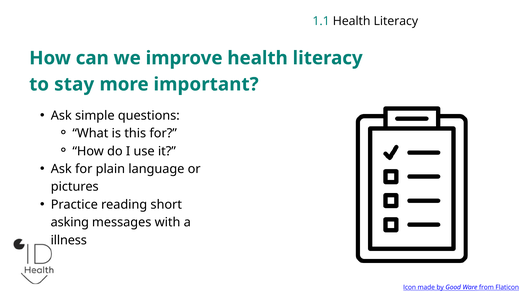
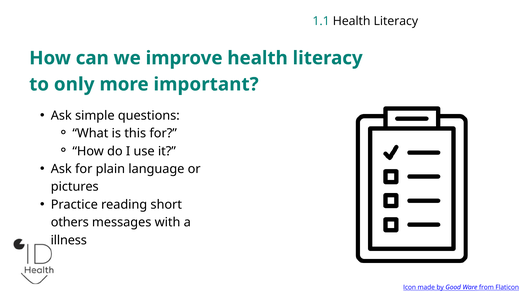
stay: stay -> only (74, 84)
asking: asking -> others (70, 222)
